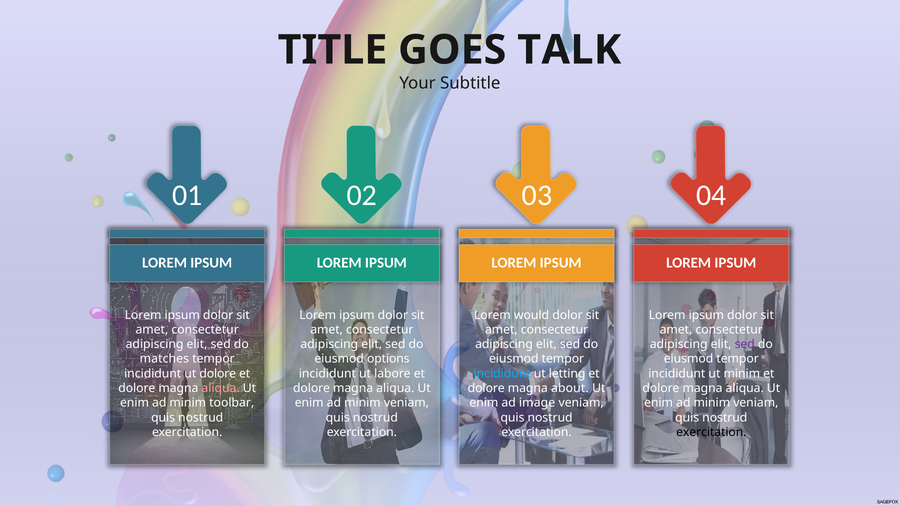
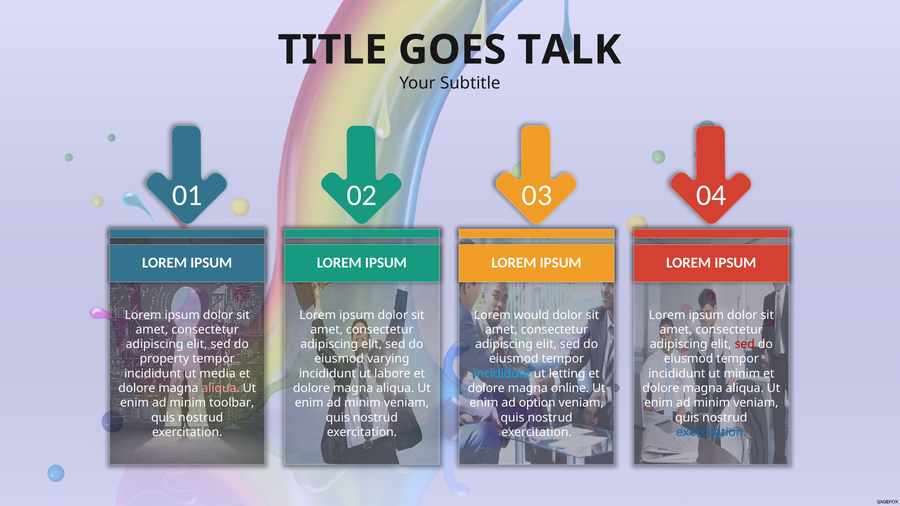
sed colour: purple -> red (745, 345)
matches: matches -> property (164, 359)
options: options -> varying (388, 359)
ut dolore: dolore -> media (218, 374)
about: about -> online (570, 388)
image: image -> option (537, 403)
exercitation colour: black -> blue (711, 432)
